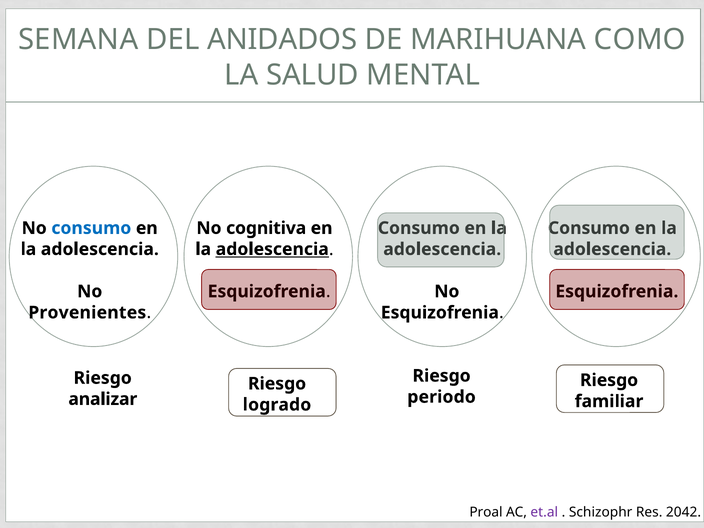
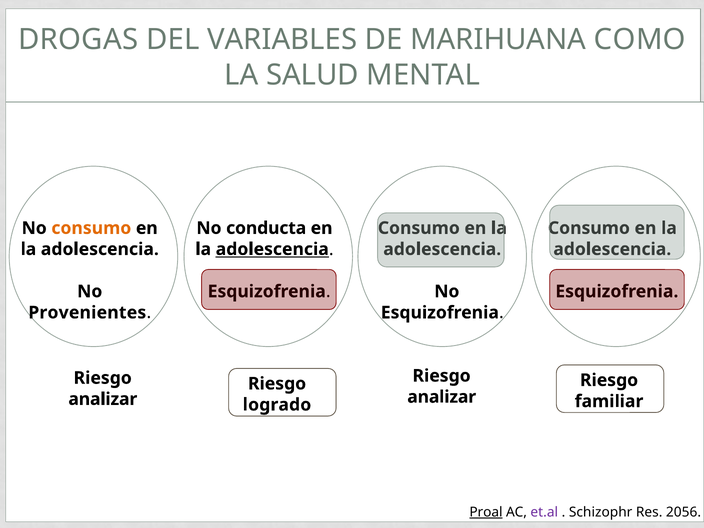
SEMANA: SEMANA -> DROGAS (78, 40)
ANIDADOS: ANIDADOS -> VARIABLES (282, 40)
consumo colour: blue -> orange (91, 228)
cognitiva: cognitiva -> conducta (266, 228)
periodo: periodo -> analizar (442, 397)
Proal underline: none -> present (486, 512)
2042: 2042 -> 2056 (684, 512)
